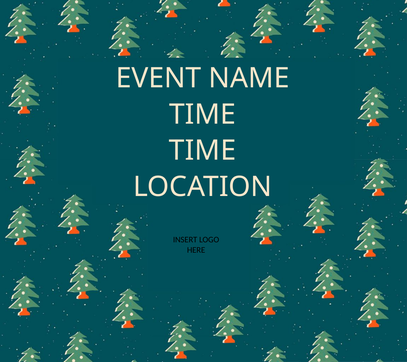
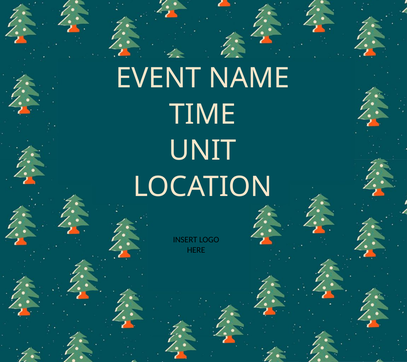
TIME: TIME -> UNIT (203, 151)
